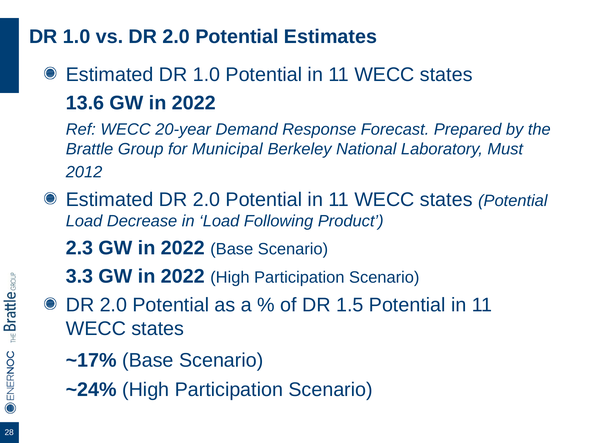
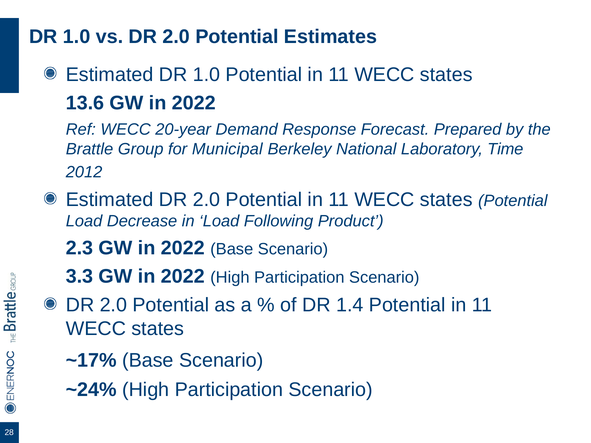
Must: Must -> Time (505, 149)
1.5: 1.5 -> 1.4 (350, 305)
